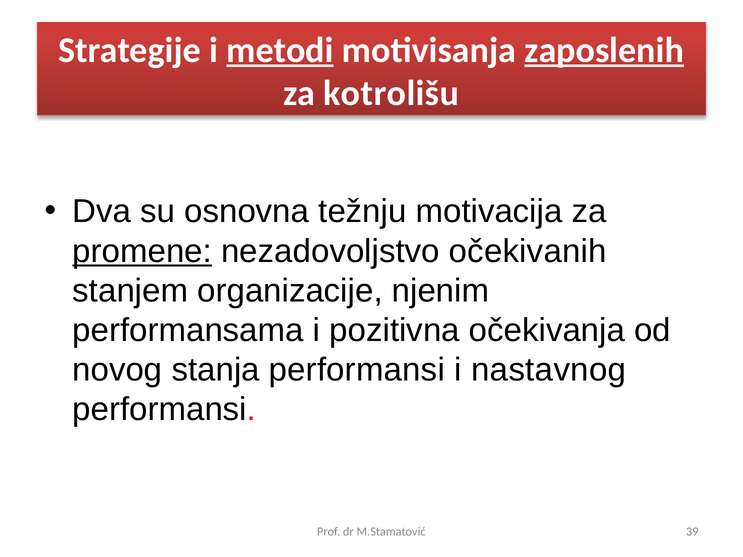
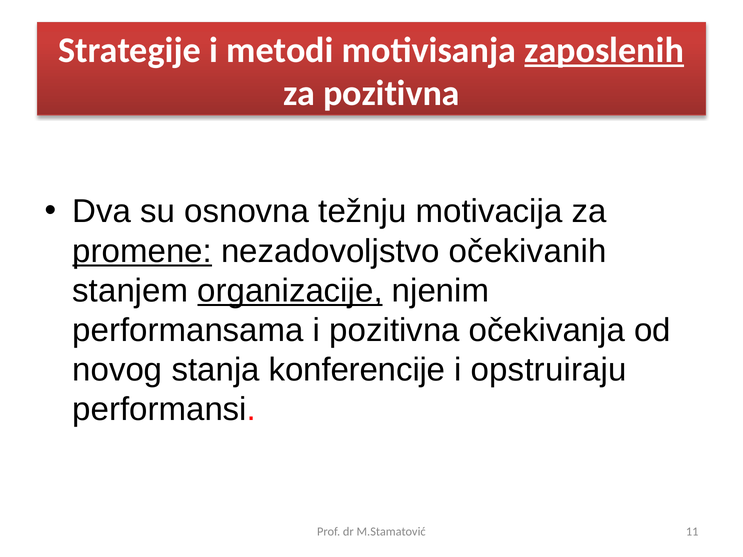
metodi underline: present -> none (280, 50)
za kotrolišu: kotrolišu -> pozitivna (391, 94)
organizacije underline: none -> present (290, 291)
stanja performansi: performansi -> konferencije (357, 370)
nastavnog: nastavnog -> opstruiraju (549, 370)
39: 39 -> 11 (692, 532)
